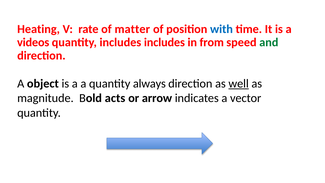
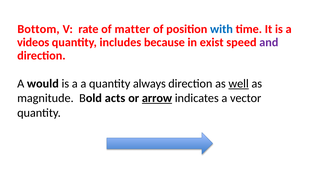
Heating: Heating -> Bottom (38, 29)
includes includes: includes -> because (164, 42)
from: from -> exist (212, 42)
and colour: green -> purple (269, 42)
object: object -> would (43, 83)
arrow underline: none -> present (157, 98)
